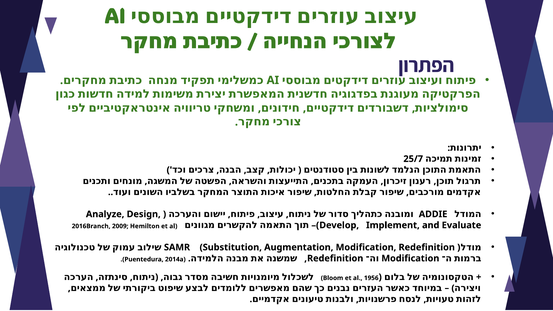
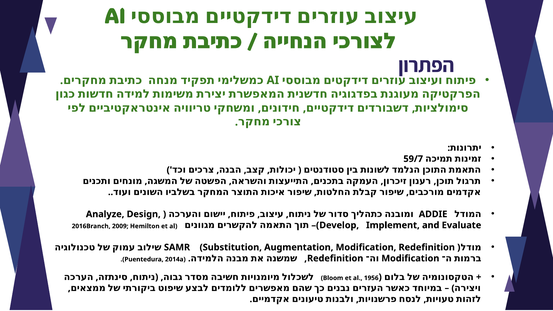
25/7: 25/7 -> 59/7 (413, 159)
